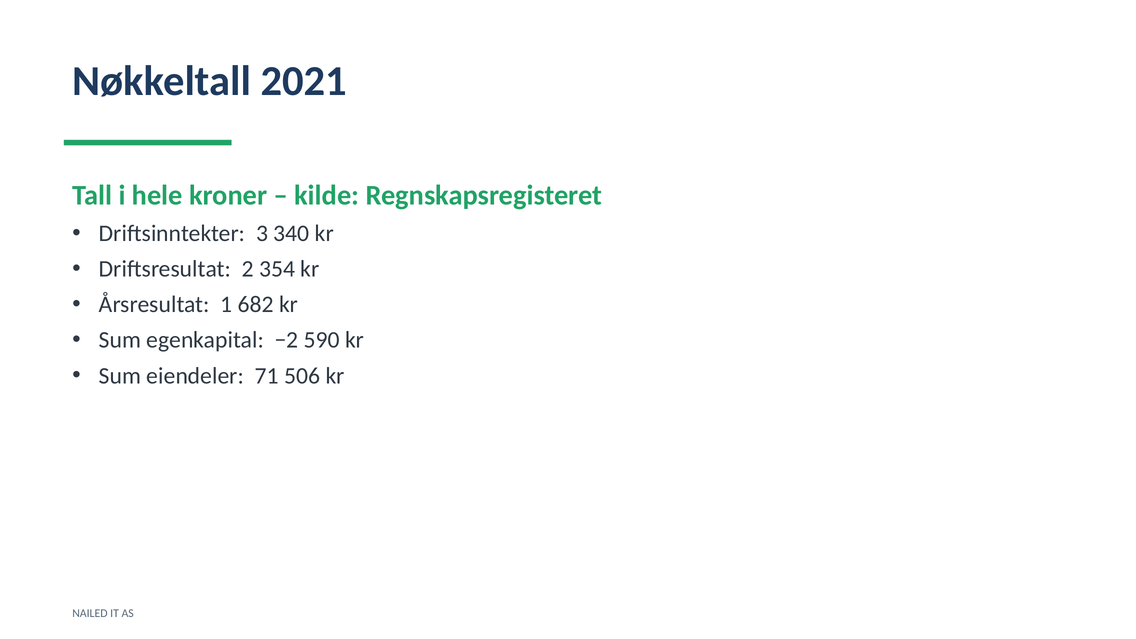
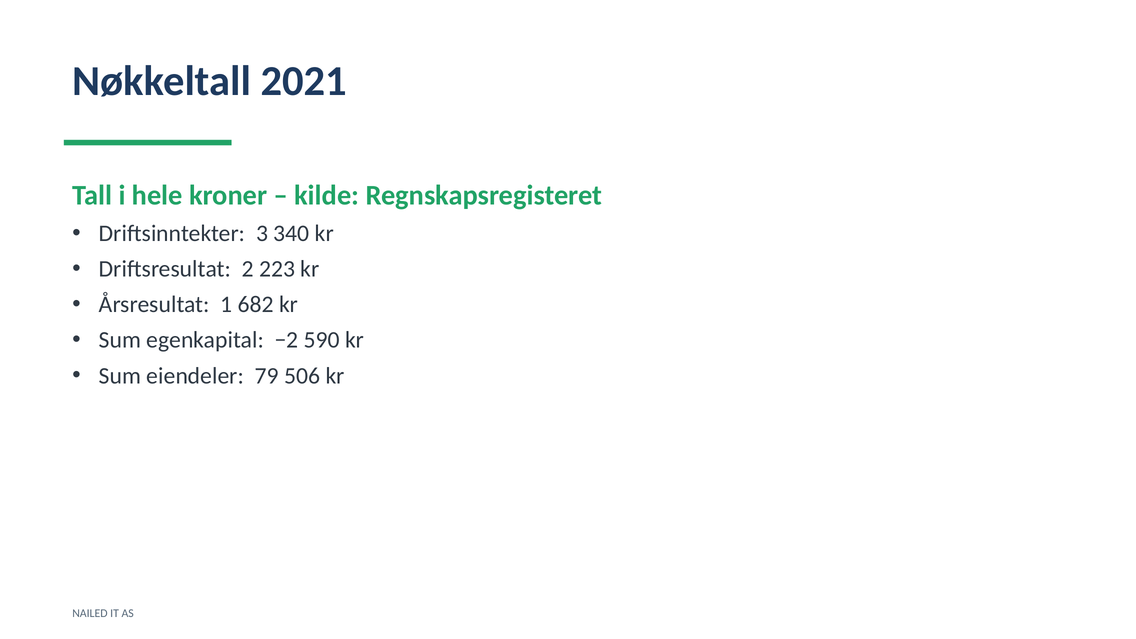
354: 354 -> 223 (277, 269)
71: 71 -> 79 (267, 376)
